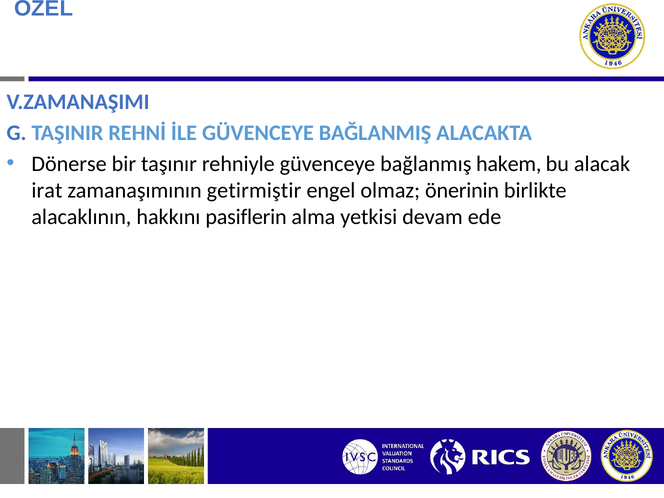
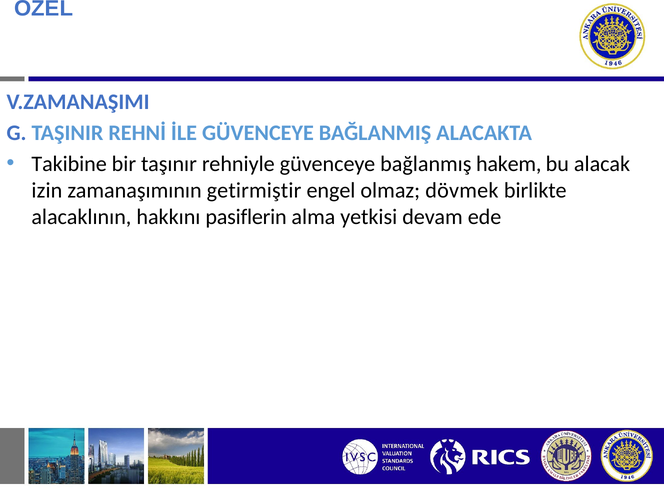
Dönerse: Dönerse -> Takibine (69, 164)
irat: irat -> izin (47, 190)
önerinin: önerinin -> dövmek (462, 190)
